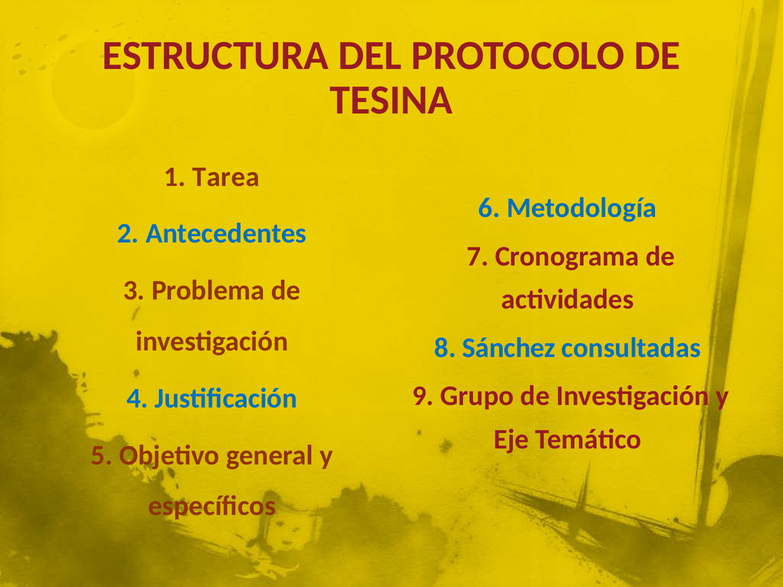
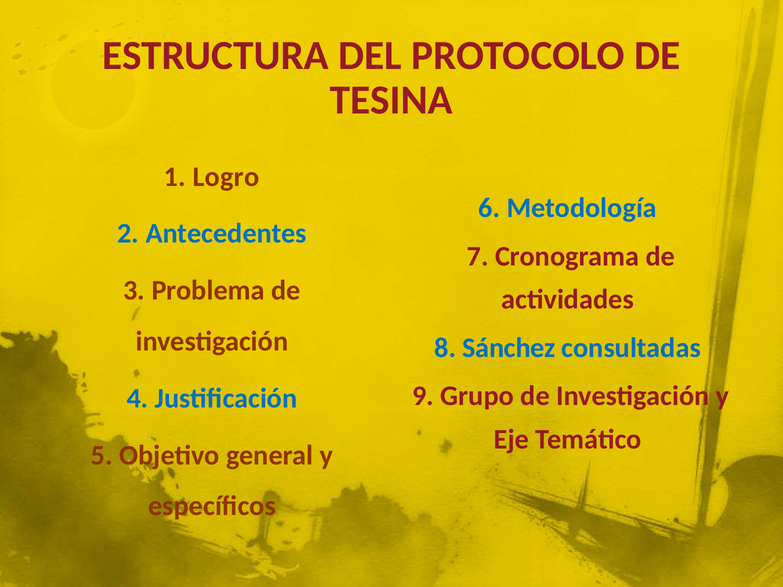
Tarea: Tarea -> Logro (226, 177)
